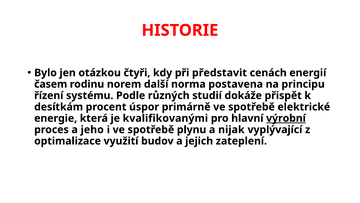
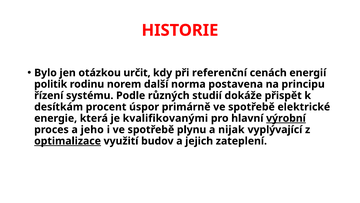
čtyři: čtyři -> určit (137, 73)
představit: představit -> referenční (220, 73)
časem: časem -> politik (51, 84)
optimalizace underline: none -> present (68, 141)
